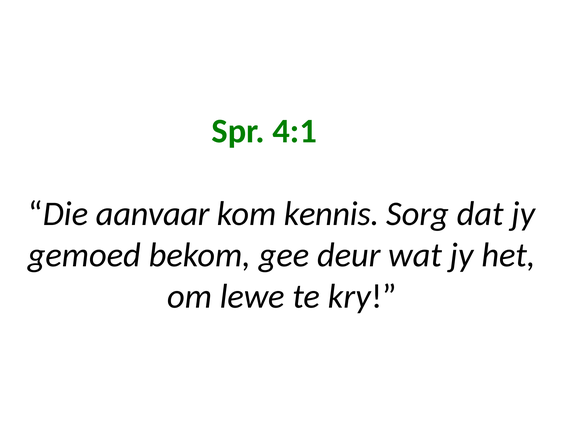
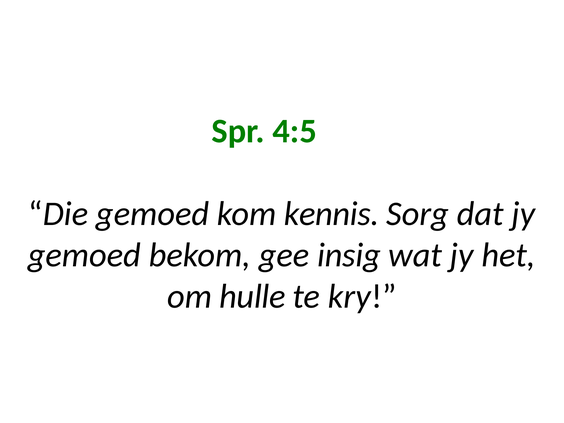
4:1: 4:1 -> 4:5 (295, 131)
Die aanvaar: aanvaar -> gemoed (153, 214)
deur: deur -> insig (349, 255)
lewe: lewe -> hulle (252, 297)
